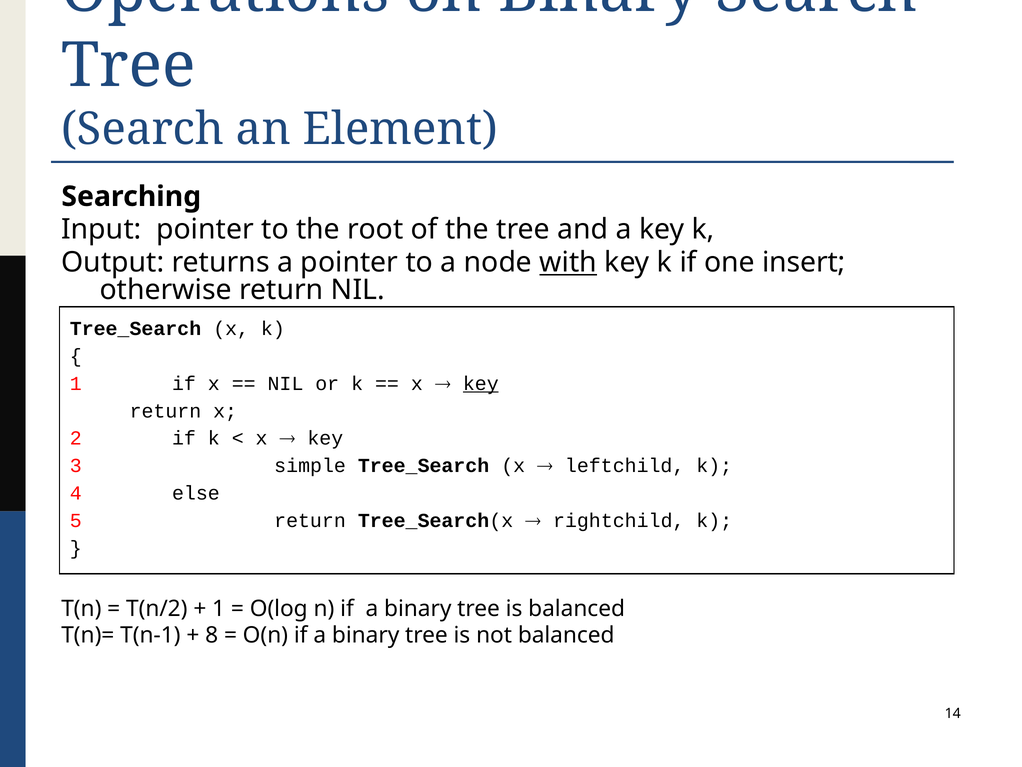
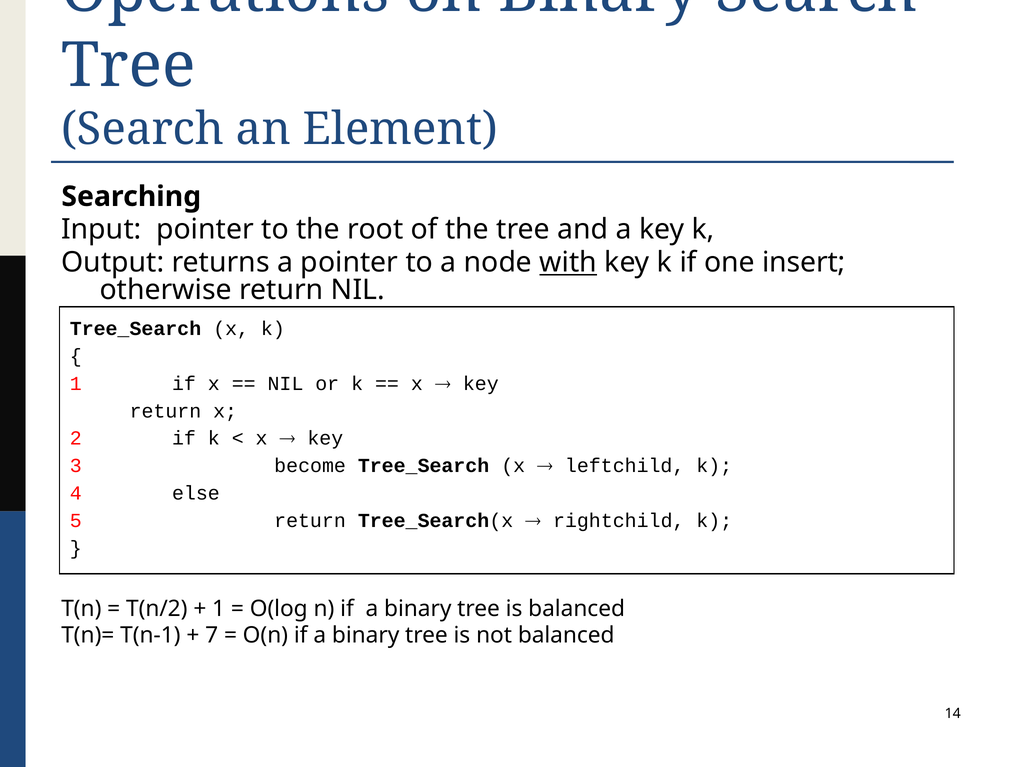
key underline: present -> none (481, 383)
simple: simple -> become (310, 466)
8: 8 -> 7 (212, 635)
